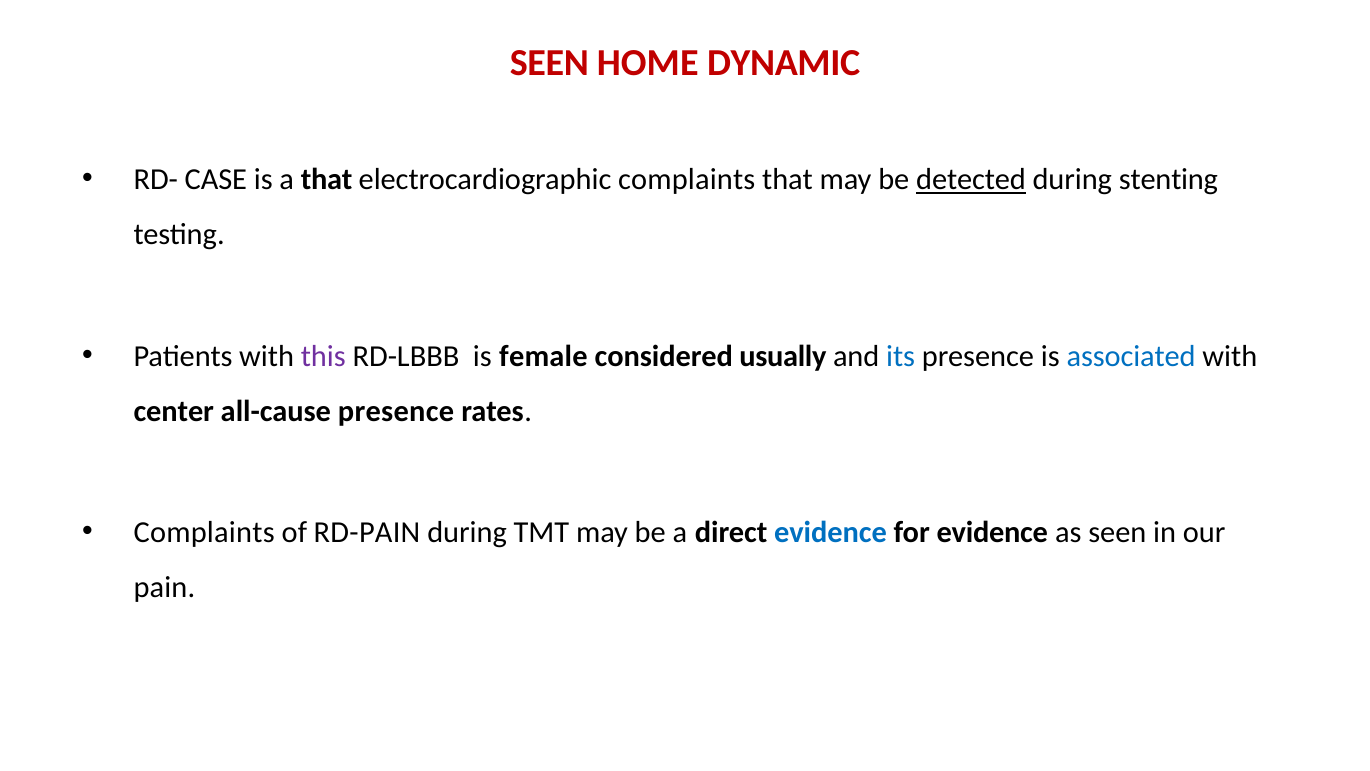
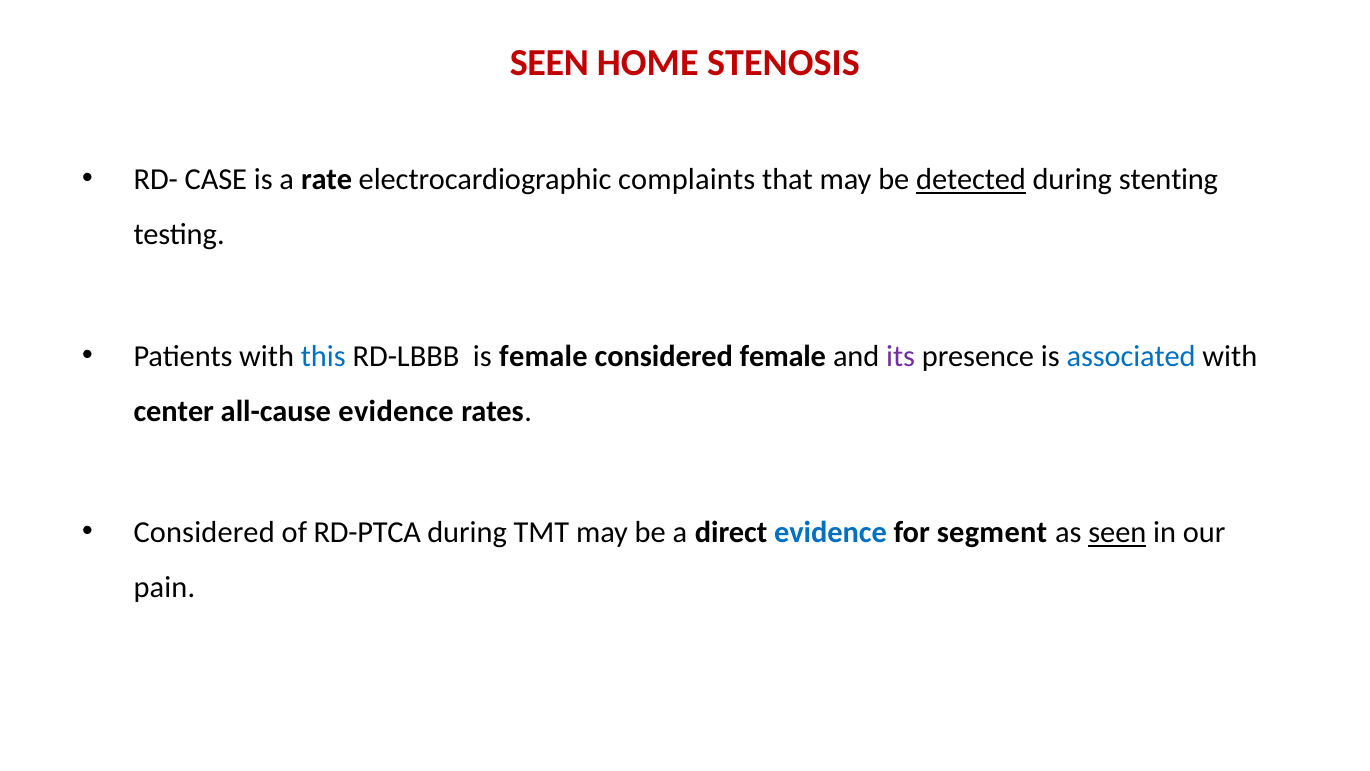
DYNAMIC: DYNAMIC -> STENOSIS (783, 63)
a that: that -> rate (327, 180)
this colour: purple -> blue (323, 356)
considered usually: usually -> female (783, 356)
its colour: blue -> purple (901, 356)
all-cause presence: presence -> evidence (396, 411)
Complaints: Complaints -> Considered (204, 532)
RD-PAIN: RD-PAIN -> RD-PTCA (367, 532)
for evidence: evidence -> segment (992, 532)
seen underline: none -> present (1117, 532)
